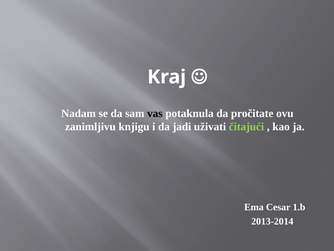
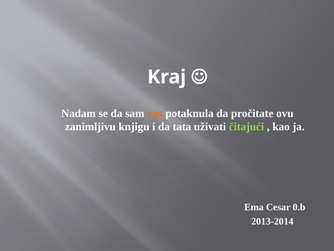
vas colour: black -> orange (155, 113)
jadi: jadi -> tata (182, 127)
1.b: 1.b -> 0.b (299, 207)
